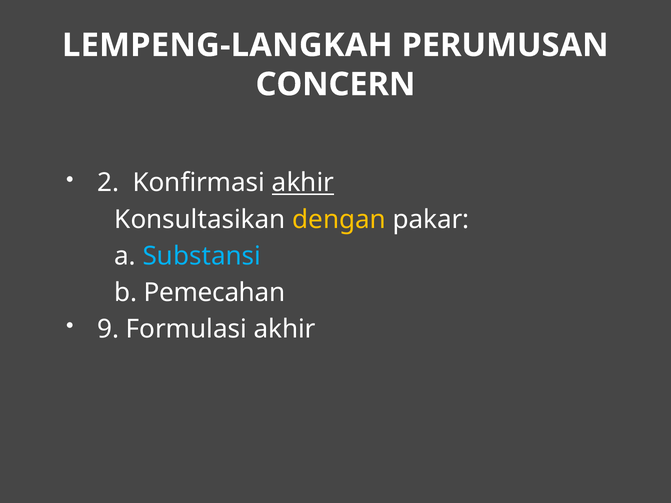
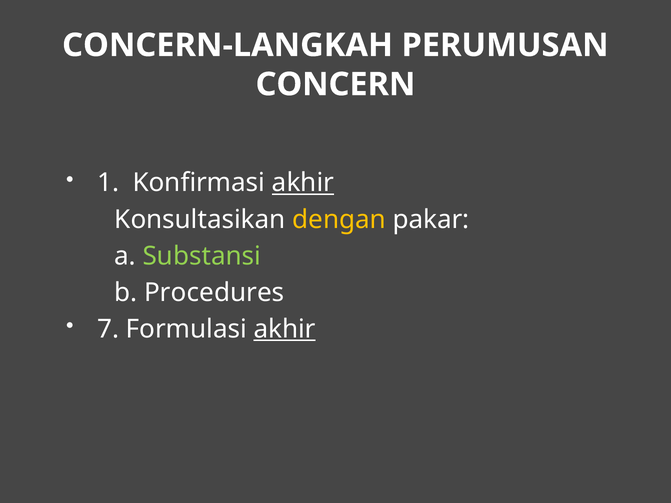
LEMPENG-LANGKAH: LEMPENG-LANGKAH -> CONCERN-LANGKAH (228, 45)
2: 2 -> 1 (108, 183)
Substansi colour: light blue -> light green (202, 256)
Pemecahan: Pemecahan -> Procedures (214, 293)
9: 9 -> 7 (108, 329)
akhir underline: none -> present (285, 329)
